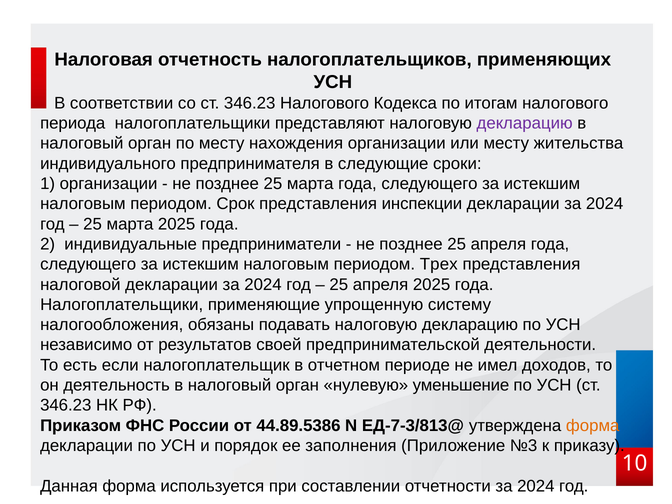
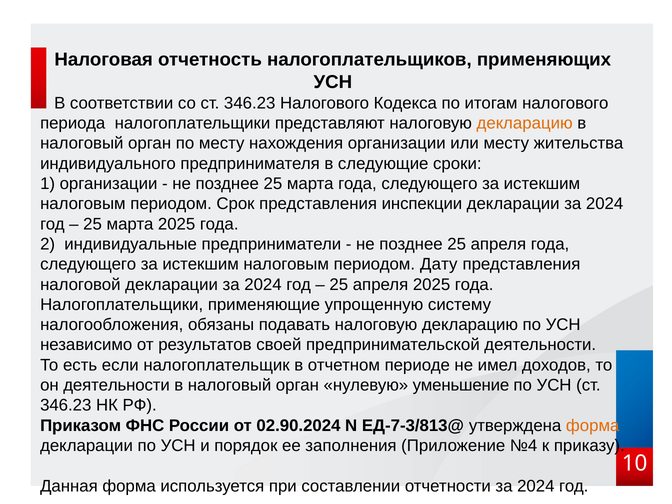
декларацию colour: purple -> orange (525, 123)
Трех: Трех -> Дату (439, 264)
он деятельность: деятельность -> деятельности (117, 385)
44.89.5386: 44.89.5386 -> 02.90.2024 (298, 426)
№3: №3 -> №4 (524, 446)
